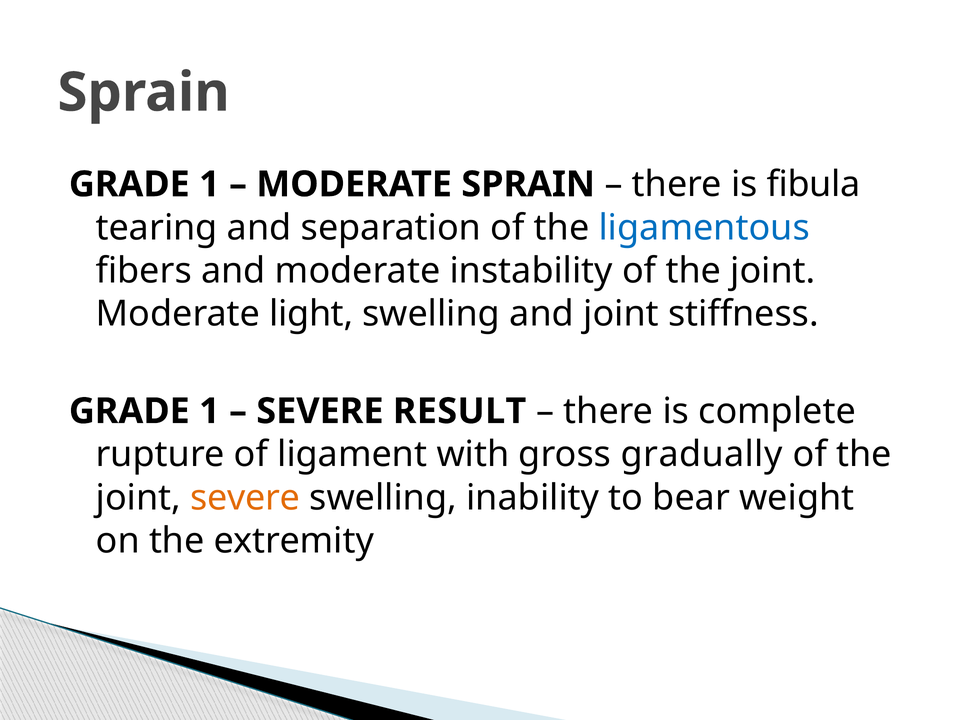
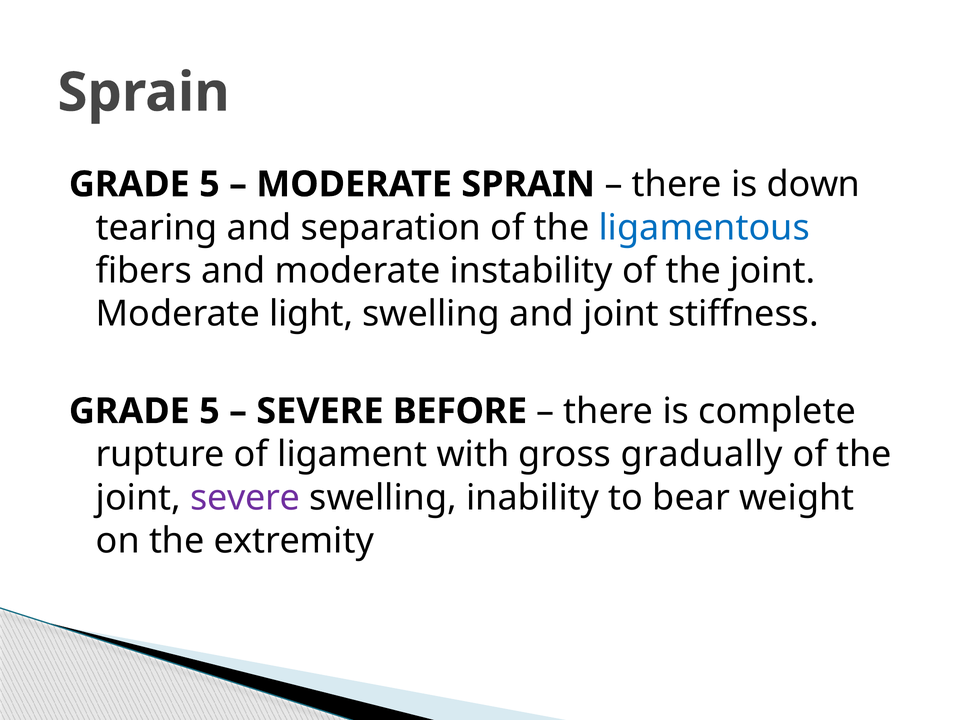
1: 1 -> 5 (209, 184)
fibula: fibula -> down (814, 184)
1: 1 -> 5 (209, 411)
RESULT: RESULT -> BEFORE (460, 411)
severe colour: orange -> purple (245, 497)
